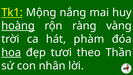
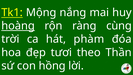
vàng: vàng -> cùng (119, 26)
hoa underline: present -> none (11, 52)
nhân: nhân -> hồng (52, 66)
